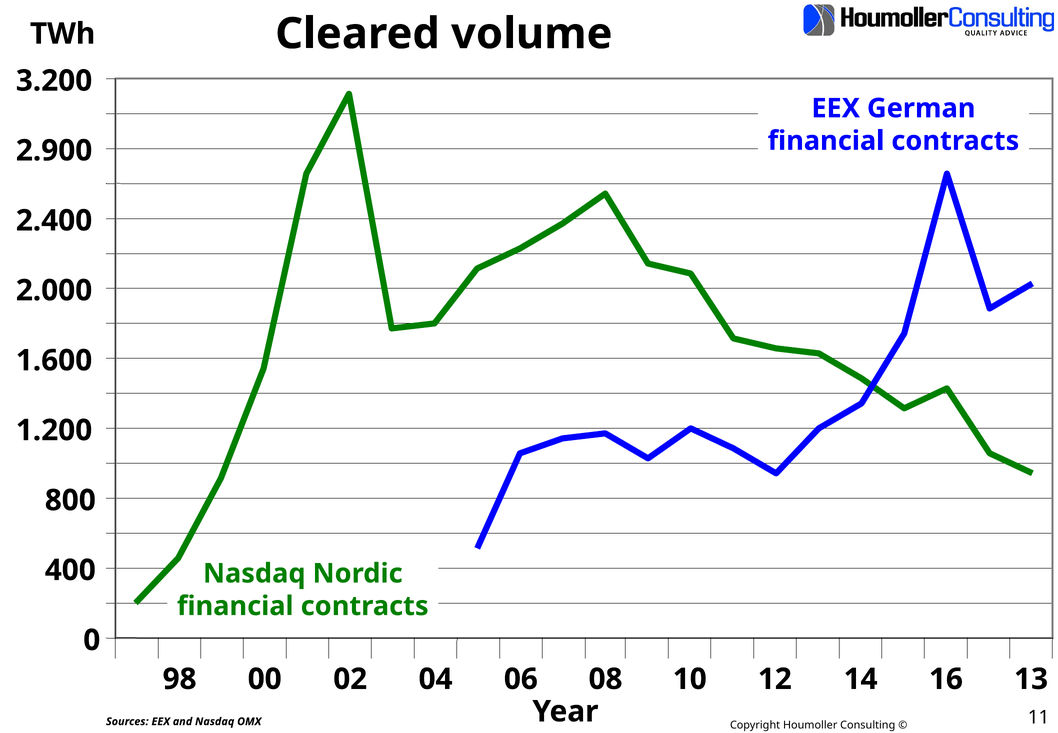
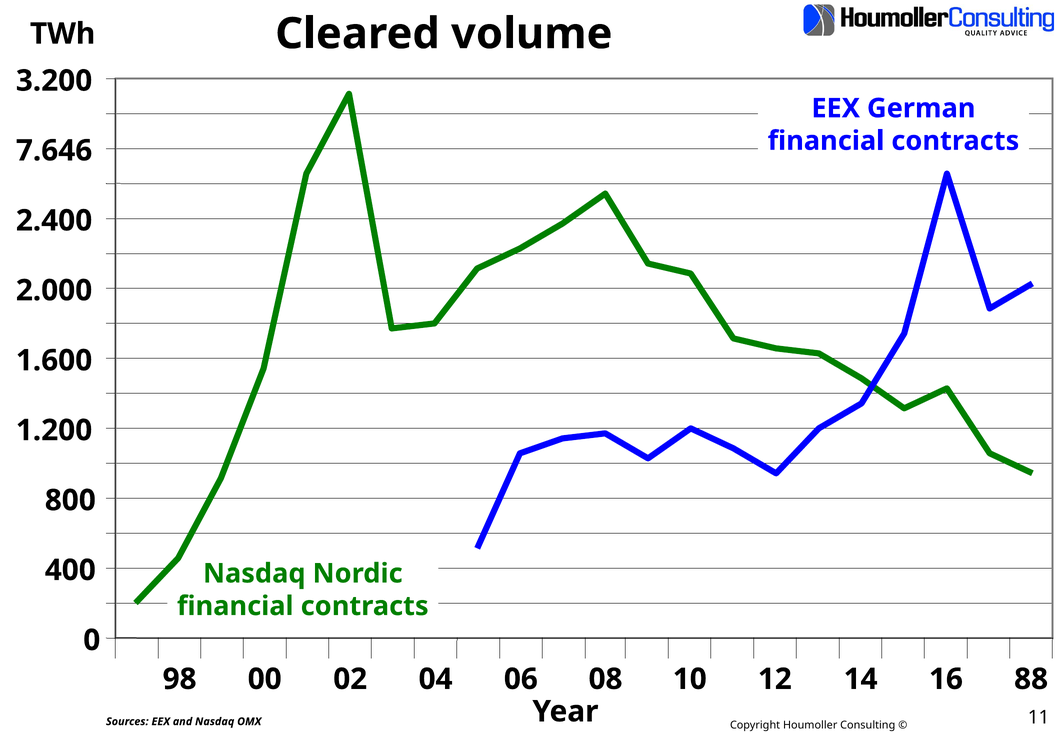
2.900: 2.900 -> 7.646 (54, 150)
13: 13 -> 88 (1031, 679)
